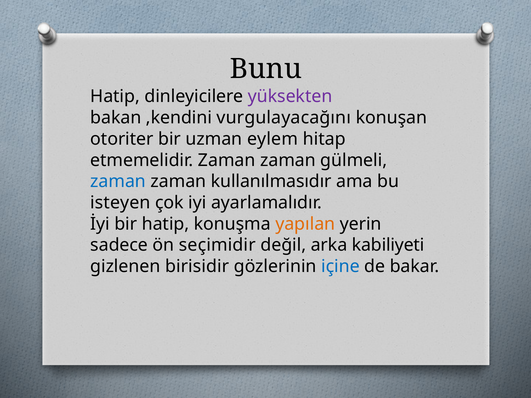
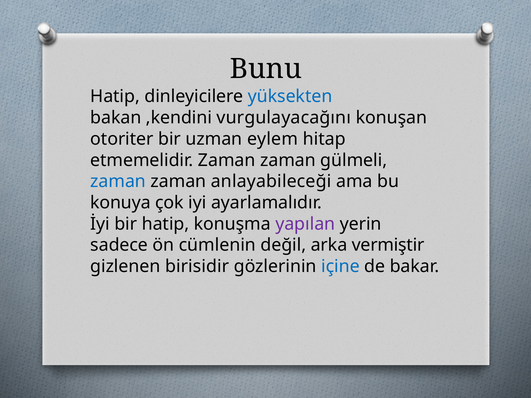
yüksekten colour: purple -> blue (290, 97)
kullanılmasıdır: kullanılmasıdır -> anlayabileceği (271, 182)
isteyen: isteyen -> konuya (120, 203)
yapılan colour: orange -> purple (305, 224)
seçimidir: seçimidir -> cümlenin (217, 245)
kabiliyeti: kabiliyeti -> vermiştir (388, 245)
